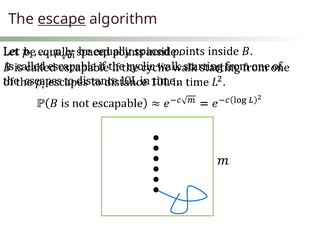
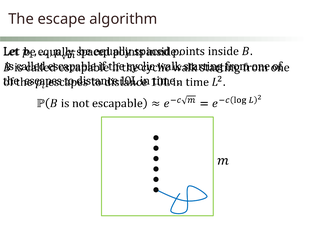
escape underline: present -> none (62, 19)
